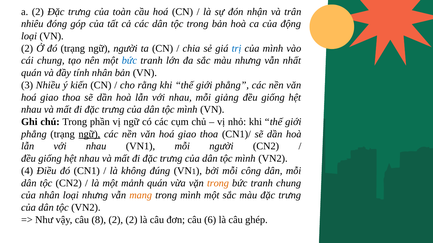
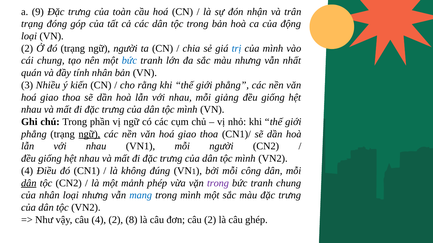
a 2: 2 -> 9 (38, 12)
nhiêu: nhiêu -> trạng (32, 24)
dân underline: none -> present (29, 183)
mảnh quán: quán -> phép (157, 183)
trong colour: orange -> purple (218, 183)
mang colour: orange -> blue (141, 196)
câu 8: 8 -> 4 (99, 220)
2 2: 2 -> 8 (132, 220)
câu 6: 6 -> 2 (210, 220)
